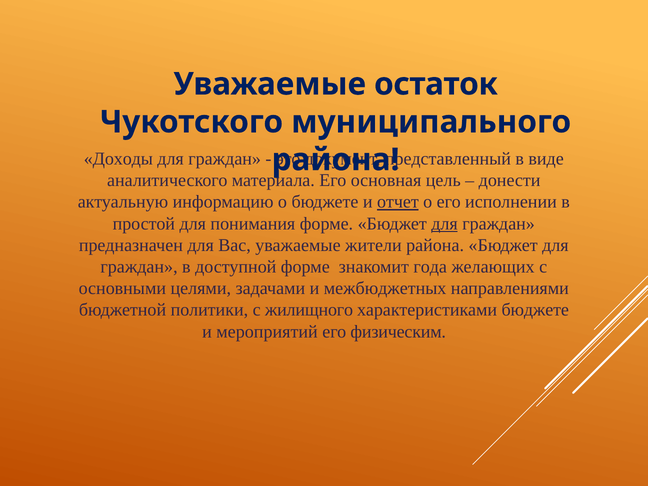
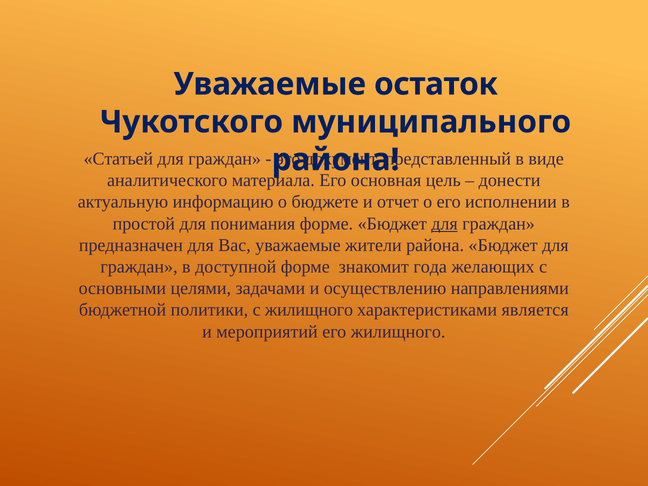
Доходы: Доходы -> Статьей (118, 159)
отчет underline: present -> none (398, 202)
межбюджетных: межбюджетных -> осуществлению (385, 288)
характеристиками бюджете: бюджете -> является (535, 310)
его физическим: физическим -> жилищного (398, 332)
